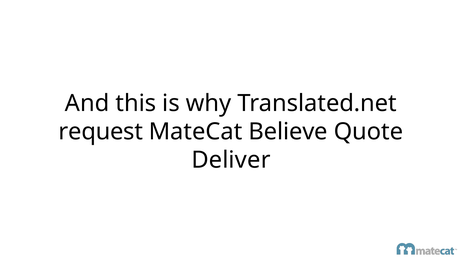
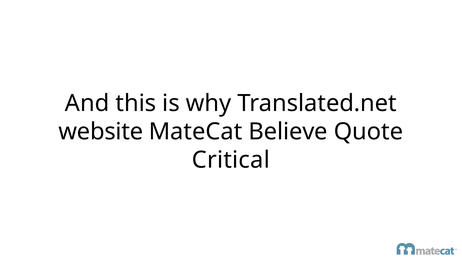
request: request -> website (101, 132)
Deliver: Deliver -> Critical (231, 160)
